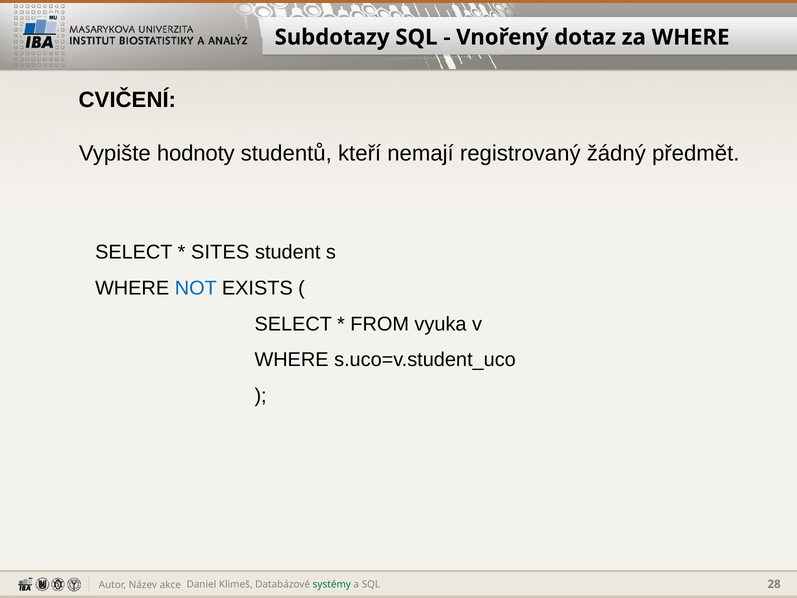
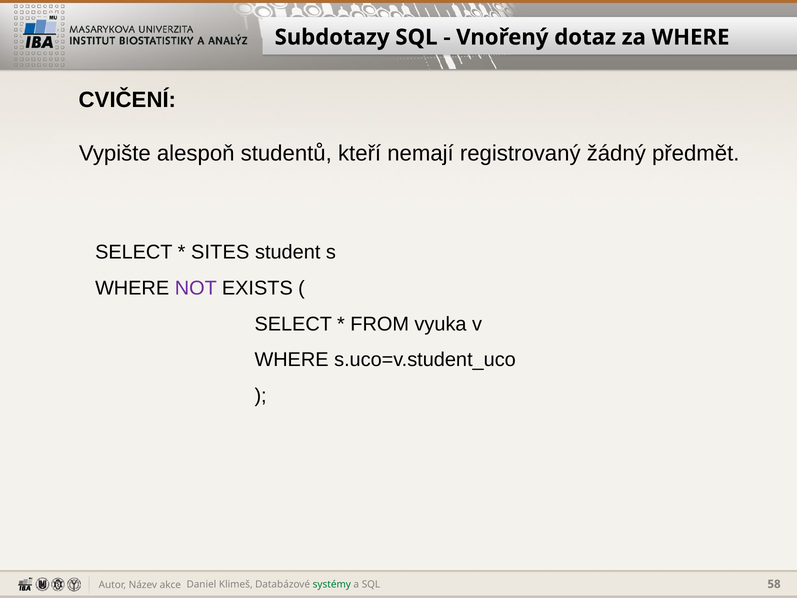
hodnoty: hodnoty -> alespoň (196, 153)
NOT colour: blue -> purple (196, 288)
28: 28 -> 58 (774, 584)
